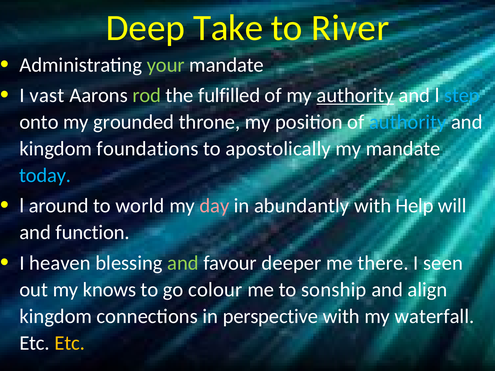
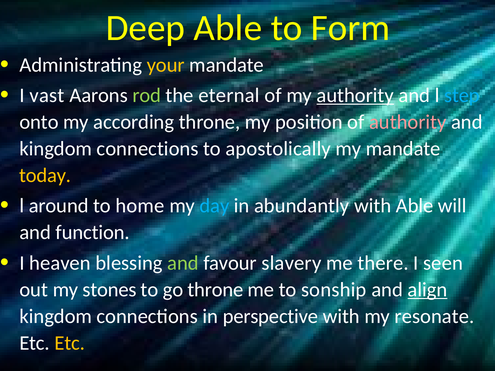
Deep Take: Take -> Able (228, 28)
River: River -> Form (350, 28)
your colour: light green -> yellow (166, 65)
fulfilled: fulfilled -> eternal (229, 95)
grounded: grounded -> according (134, 122)
authority colour: light blue -> pink (408, 122)
foundations: foundations -> connections (148, 149)
today colour: light blue -> yellow (45, 176)
world: world -> home (140, 206)
day colour: pink -> light blue (214, 206)
with Help: Help -> Able (415, 206)
deeper: deeper -> slavery (291, 263)
knows: knows -> stones (109, 290)
go colour: colour -> throne (215, 290)
align underline: none -> present (427, 290)
waterfall: waterfall -> resonate (434, 317)
